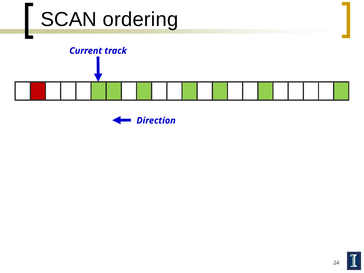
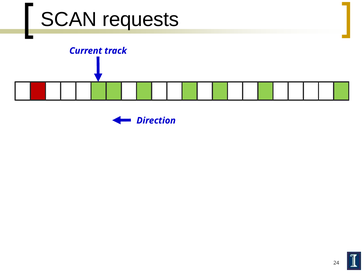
ordering: ordering -> requests (141, 19)
